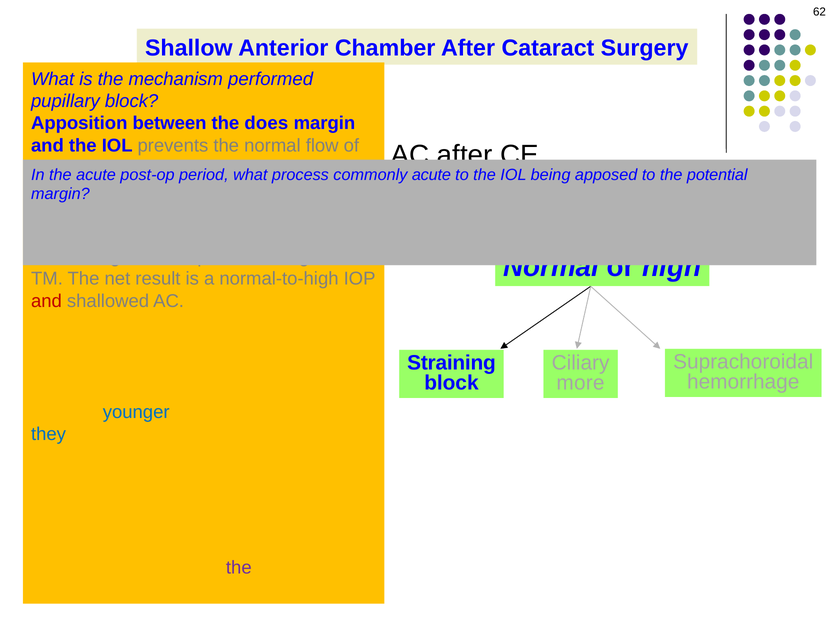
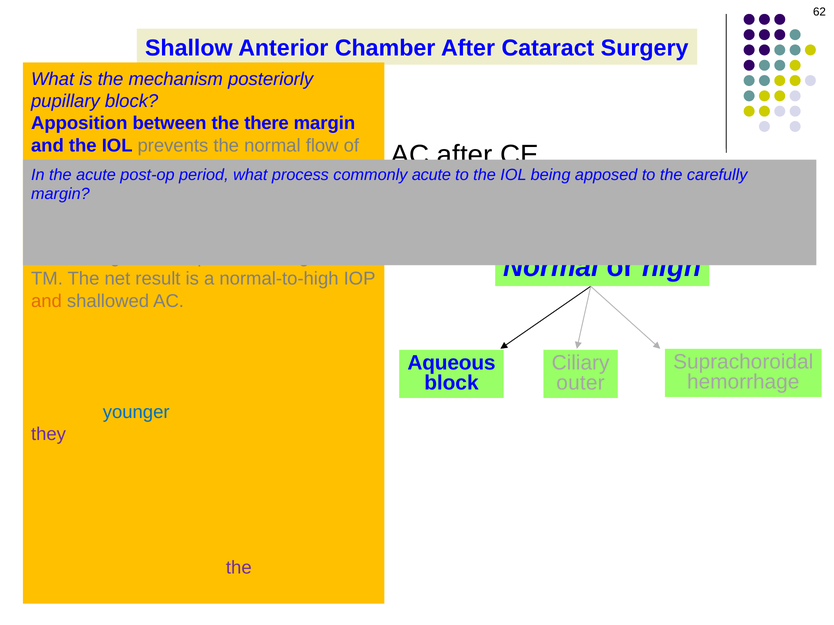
performed: performed -> posteriorly (271, 79)
does: does -> there (267, 123)
potential: potential -> carefully (717, 175)
and colour: red -> orange (46, 301)
Straining: Straining -> Aqueous (451, 363)
more: more -> outer (580, 383)
they colour: blue -> purple (49, 435)
